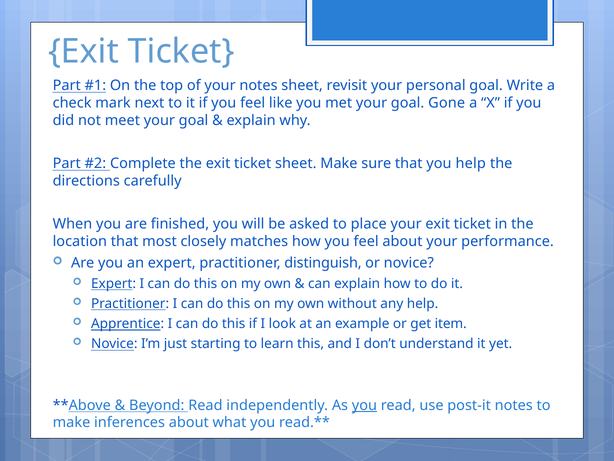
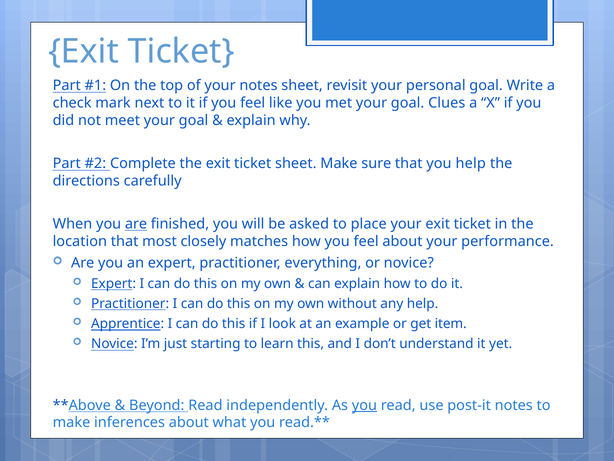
Gone: Gone -> Clues (447, 103)
are underline: none -> present (136, 224)
distinguish: distinguish -> everything (323, 263)
